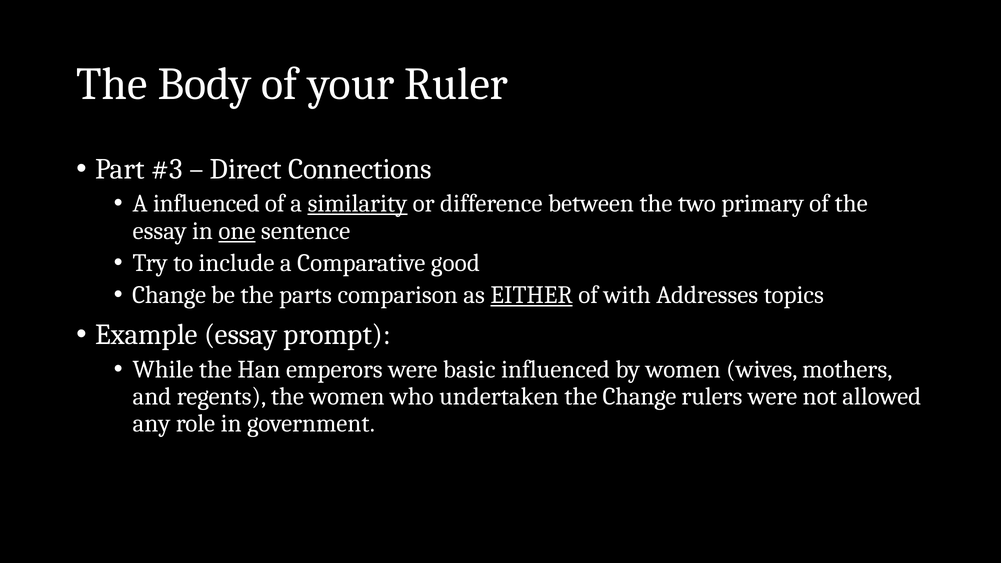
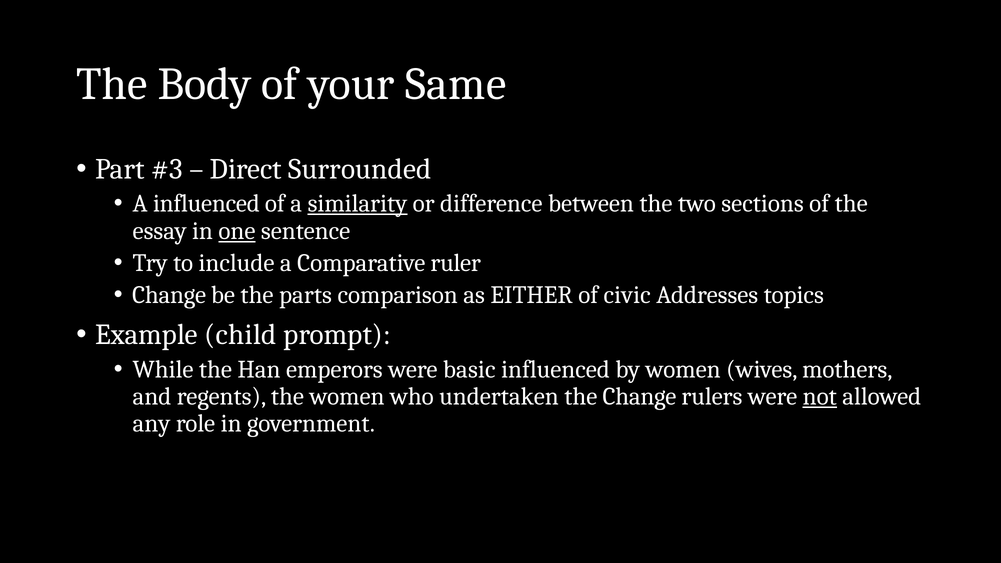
Ruler: Ruler -> Same (456, 84)
Connections: Connections -> Surrounded (360, 169)
primary: primary -> sections (763, 204)
good: good -> ruler (456, 263)
EITHER underline: present -> none (532, 295)
with: with -> civic (627, 295)
Example essay: essay -> child (240, 335)
not underline: none -> present (820, 396)
